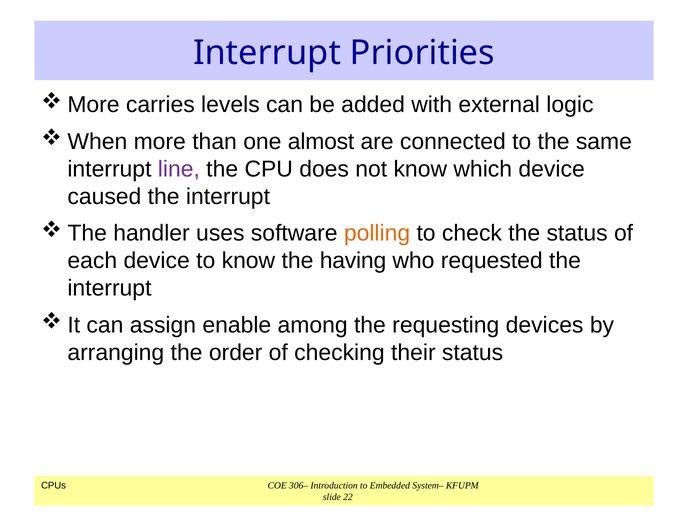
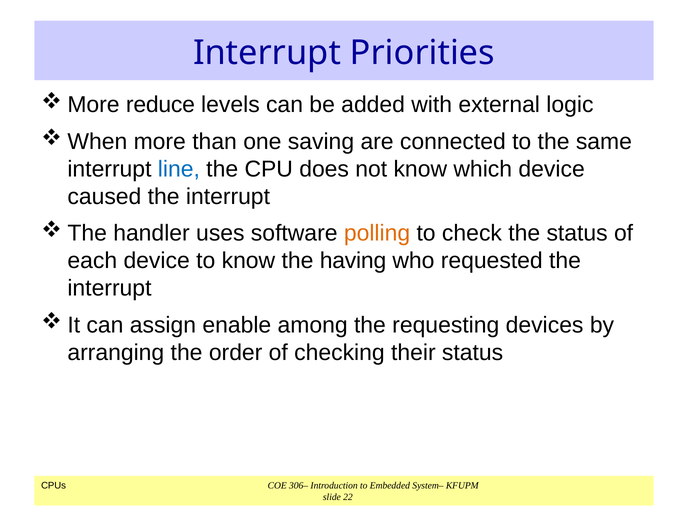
carries: carries -> reduce (160, 105)
almost: almost -> saving (321, 142)
line colour: purple -> blue (179, 169)
